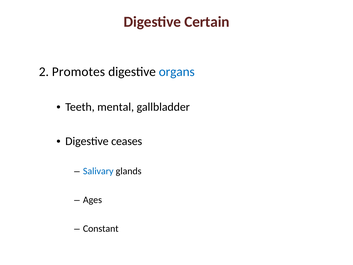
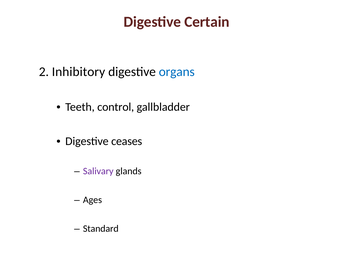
Promotes: Promotes -> Inhibitory (78, 72)
mental: mental -> control (116, 107)
Salivary colour: blue -> purple (98, 171)
Constant: Constant -> Standard (101, 228)
